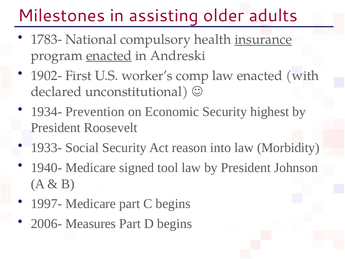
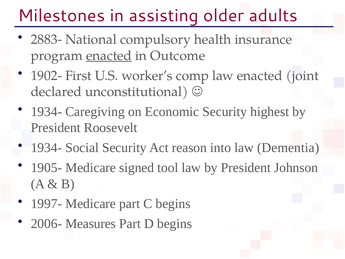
1783-: 1783- -> 2883- (46, 39)
insurance underline: present -> none (263, 39)
Andreski: Andreski -> Outcome (178, 56)
with: with -> joint (302, 76)
Prevention: Prevention -> Caregiving (95, 112)
1933-: 1933- -> 1934- (46, 148)
Morbidity: Morbidity -> Dementia (288, 148)
1940-: 1940- -> 1905- (46, 168)
